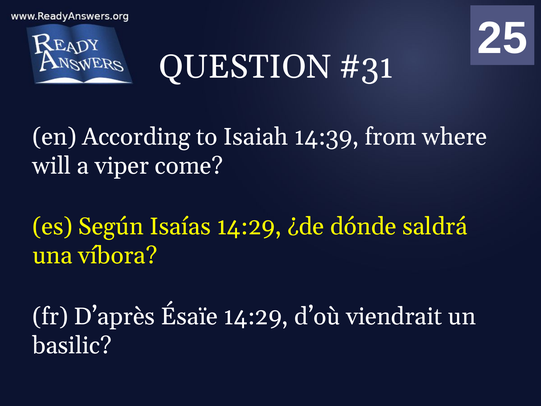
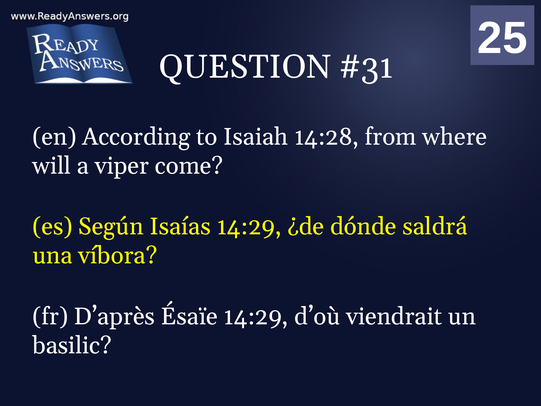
14:39: 14:39 -> 14:28 (327, 137)
